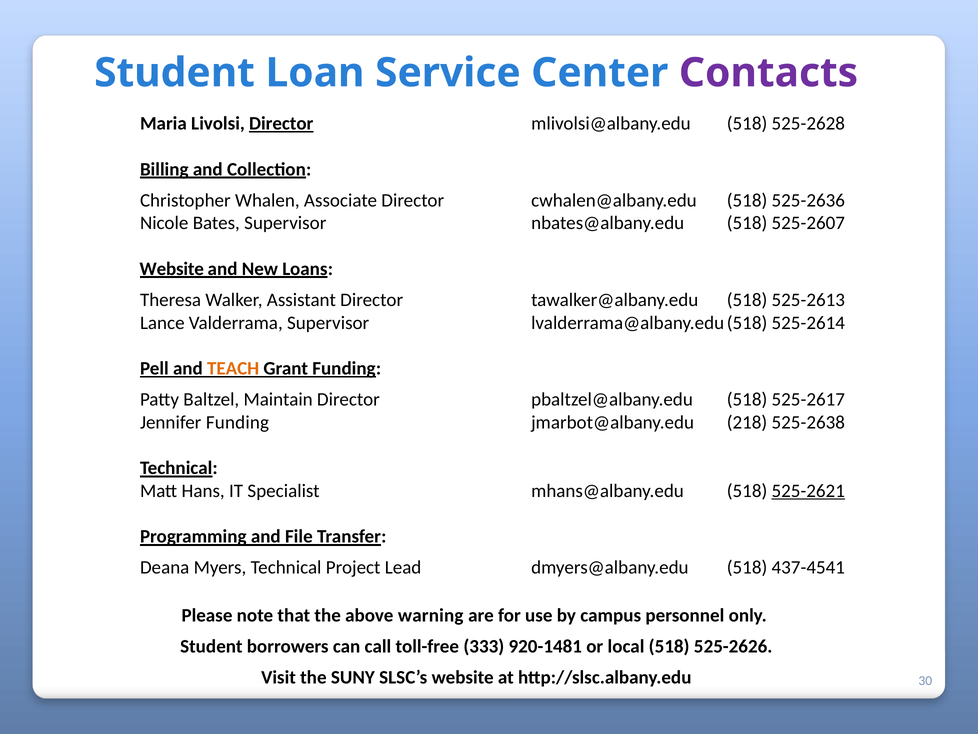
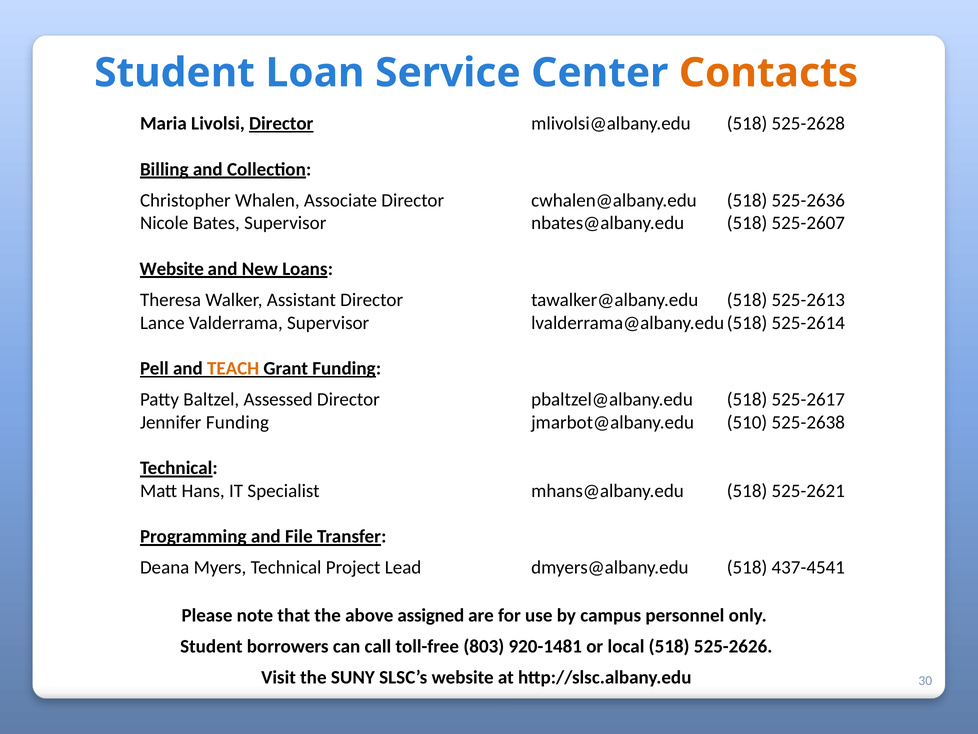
Contacts colour: purple -> orange (768, 73)
Maintain: Maintain -> Assessed (278, 399)
218: 218 -> 510 (747, 422)
525-2621 underline: present -> none (808, 491)
warning: warning -> assigned (431, 615)
333: 333 -> 803 (484, 646)
